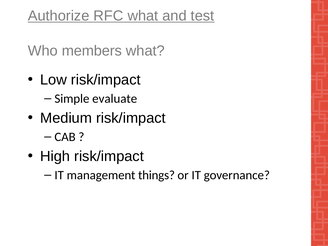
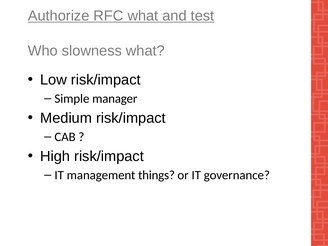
members: members -> slowness (92, 51)
evaluate: evaluate -> manager (115, 99)
